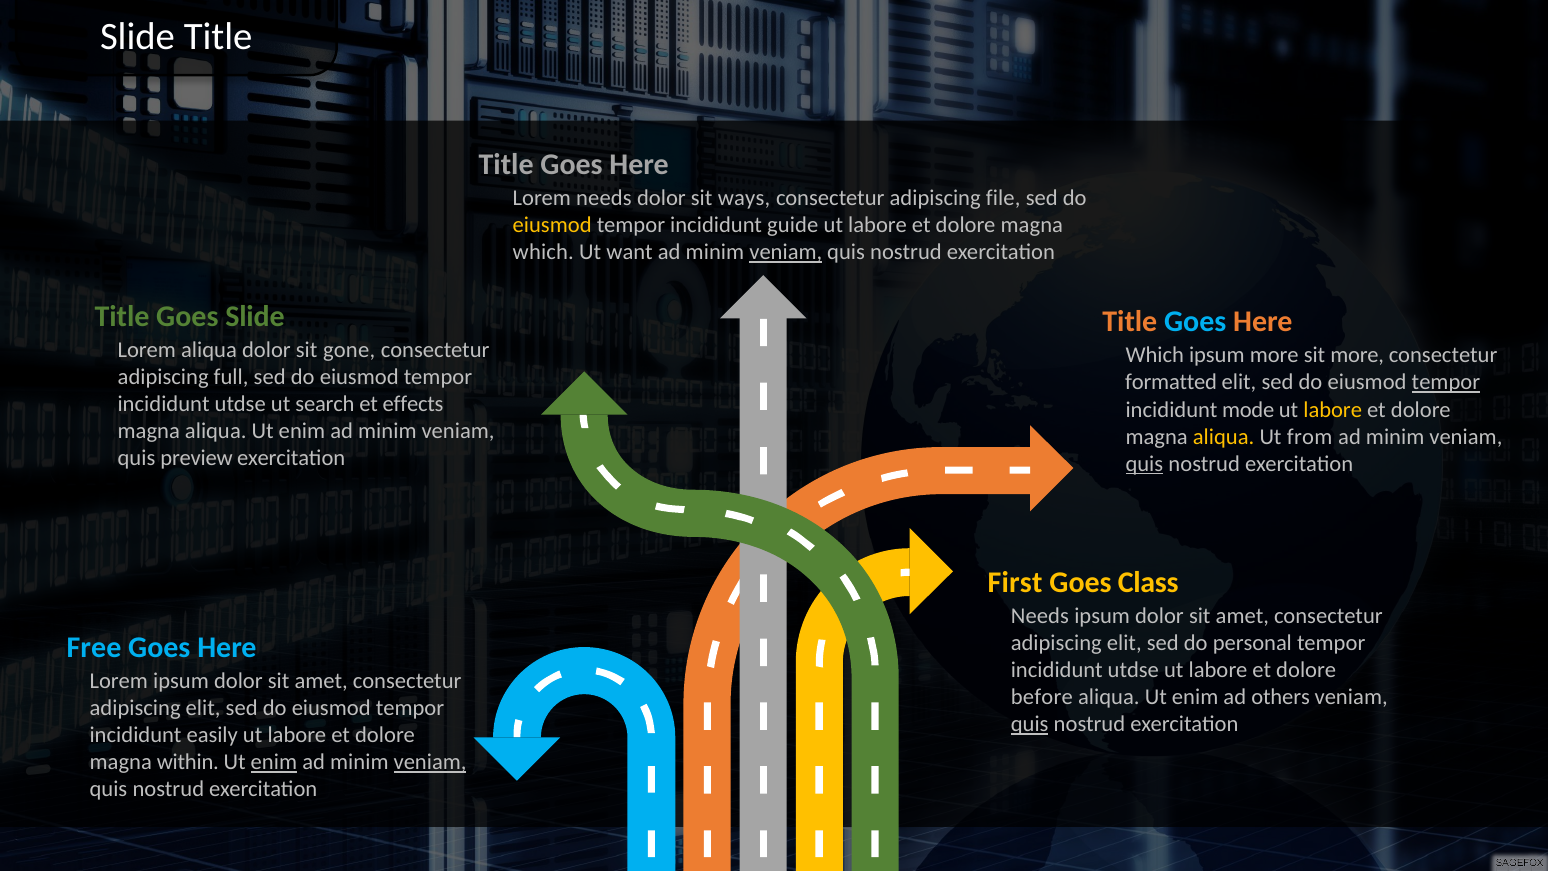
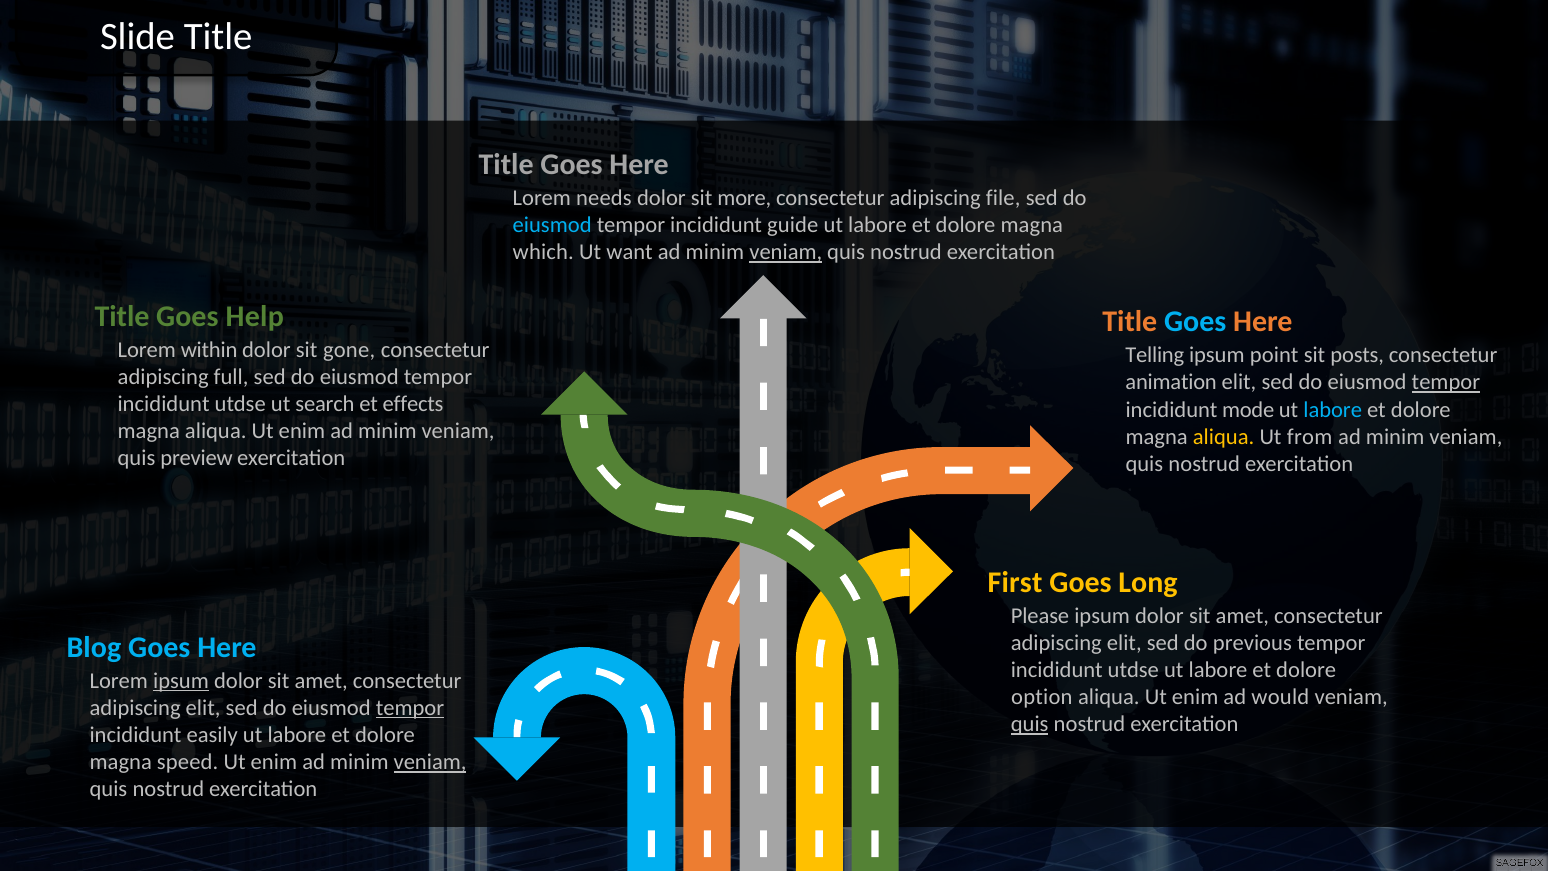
ways: ways -> more (744, 198)
eiusmod colour: yellow -> light blue (552, 225)
Goes Slide: Slide -> Help (255, 316)
Lorem aliqua: aliqua -> within (209, 350)
Which: Which -> Telling (1155, 355)
ipsum more: more -> point (1274, 355)
sit more: more -> posts (1357, 355)
formatted: formatted -> animation (1171, 382)
labore colour: yellow -> light blue (1333, 409)
quis underline: present -> none (1144, 464)
Class: Class -> Long (1148, 582)
Needs: Needs -> Please (1040, 616)
personal: personal -> previous (1252, 643)
Free: Free -> Blog (94, 647)
ipsum underline: none -> present (181, 681)
before: before -> option (1042, 697)
others: others -> would (1280, 697)
tempor underline: none -> present (410, 708)
within: within -> speed (188, 762)
enim underline: present -> none (274, 762)
